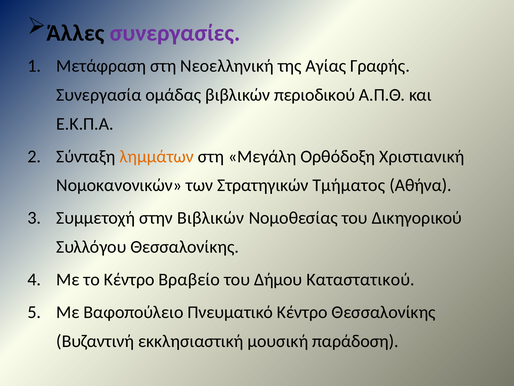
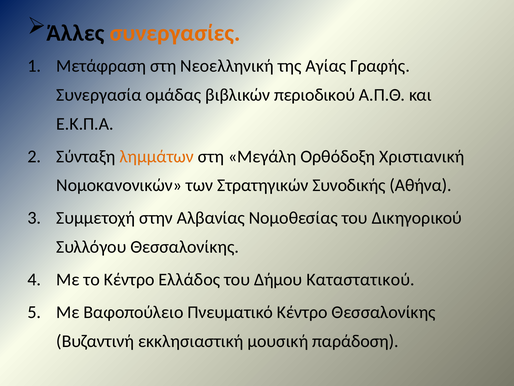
συνεργασίες colour: purple -> orange (175, 33)
Τμήματος: Τμήματος -> Συνοδικής (349, 185)
στην Βιβλικών: Βιβλικών -> Αλβανίας (211, 218)
Βραβείο: Βραβείο -> Ελλάδος (189, 279)
